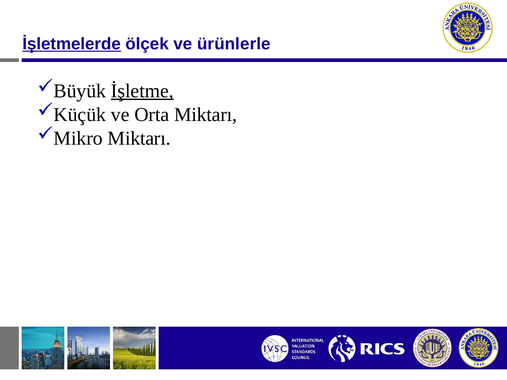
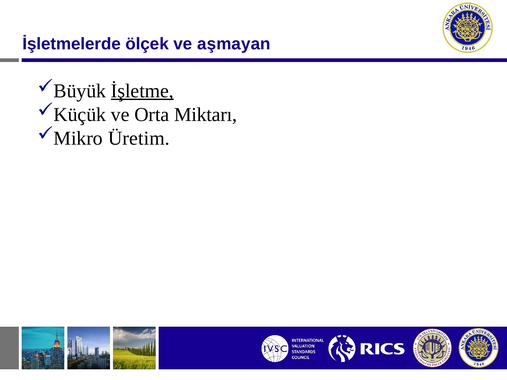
İşletmelerde underline: present -> none (72, 44)
ürünlerle: ürünlerle -> aşmayan (234, 44)
Miktarı: Miktarı -> Üretim (139, 138)
